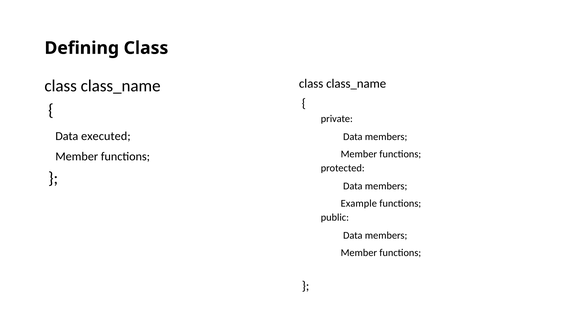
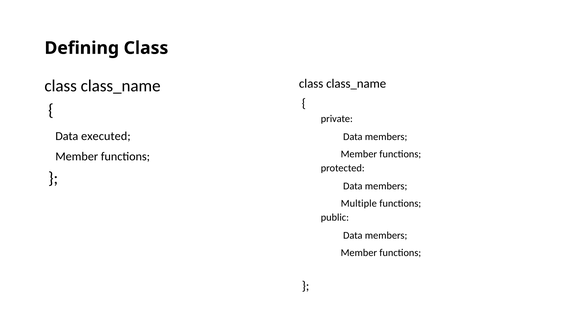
Example: Example -> Multiple (359, 203)
